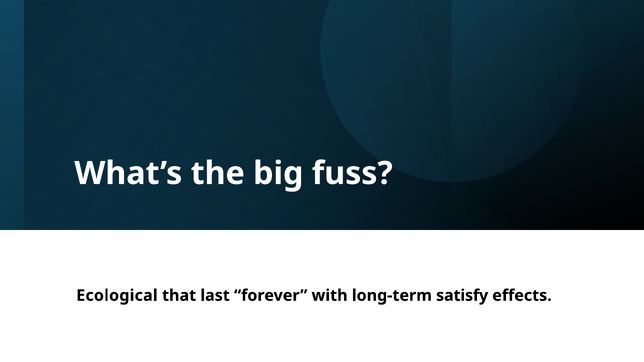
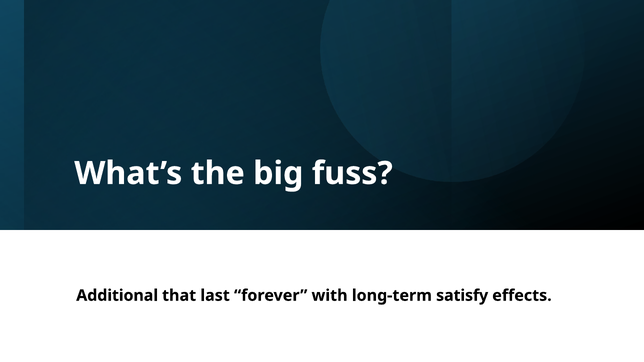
Ecological: Ecological -> Additional (117, 296)
